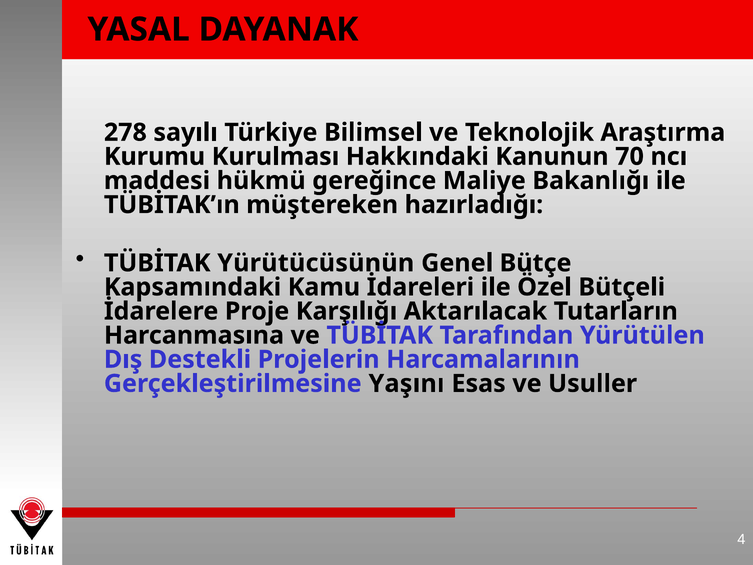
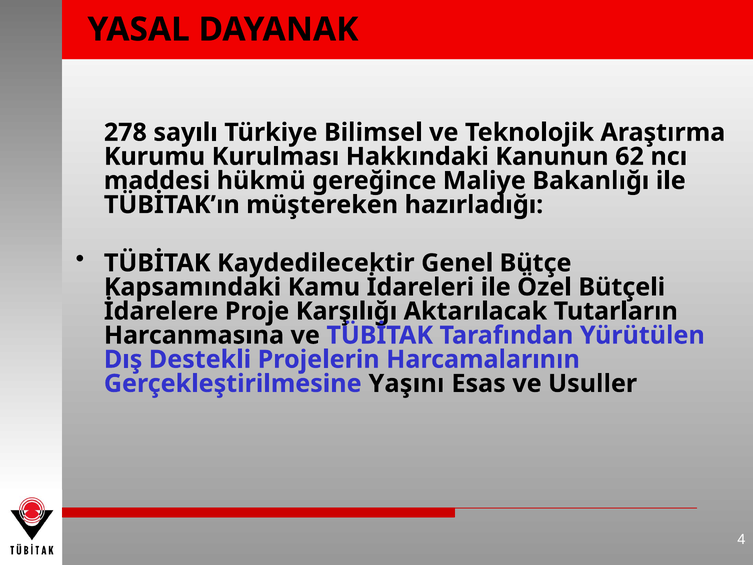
70: 70 -> 62 (630, 157)
Yürütücüsünün: Yürütücüsünün -> Kaydedilecektir (316, 263)
